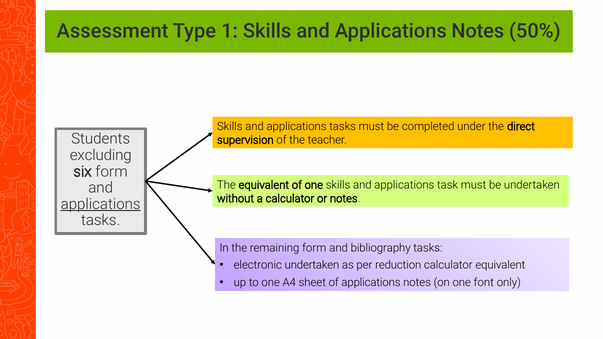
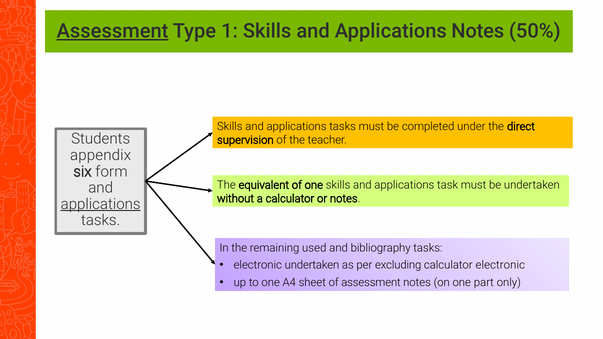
Assessment underline: none -> present (113, 31)
excluding: excluding -> appendix (101, 155)
remaining form: form -> used (314, 248)
reduction: reduction -> excluding (398, 265)
calculator equivalent: equivalent -> electronic (500, 265)
of applications: applications -> assessment (371, 283)
font: font -> part (484, 283)
